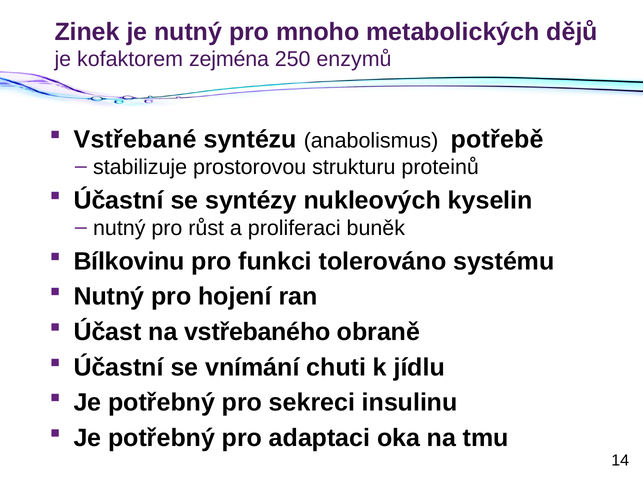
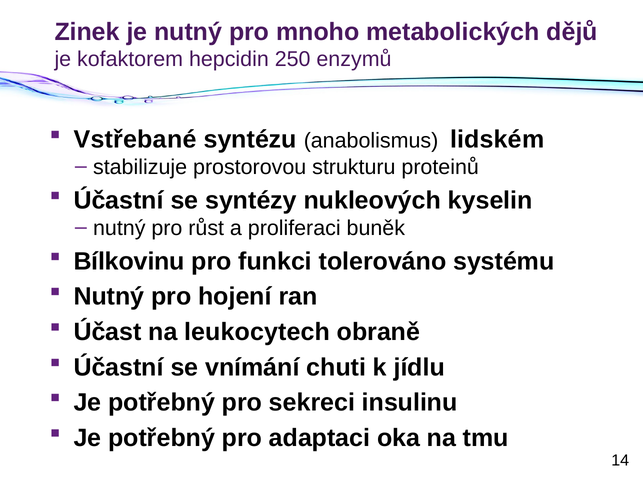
zejména: zejména -> hepcidin (229, 59)
potřebě: potřebě -> lidském (497, 140)
vstřebaného: vstřebaného -> leukocytech (257, 332)
